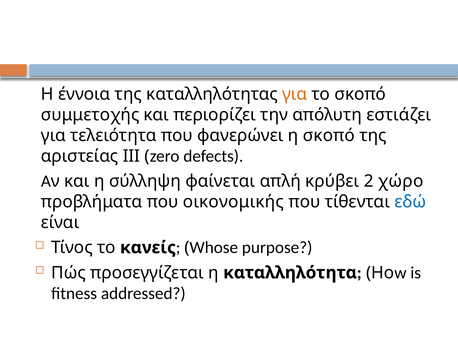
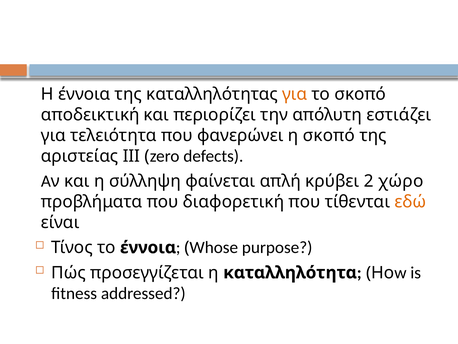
συμμετοχής: συμμετοχής -> αποδεικτική (90, 115)
οικονομικής: οικονομικής -> διαφορετική (234, 202)
εδώ colour: blue -> orange (410, 202)
το κανείς: κανείς -> έννοια (148, 247)
